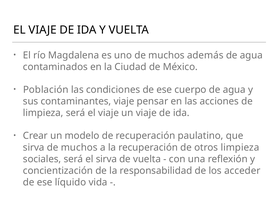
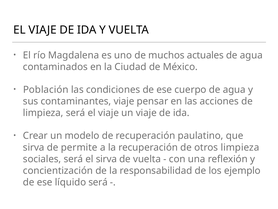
además: además -> actuales (205, 55)
sirva de muchos: muchos -> permite (79, 147)
acceder: acceder -> ejemplo (242, 170)
líquido vida: vida -> será (98, 182)
